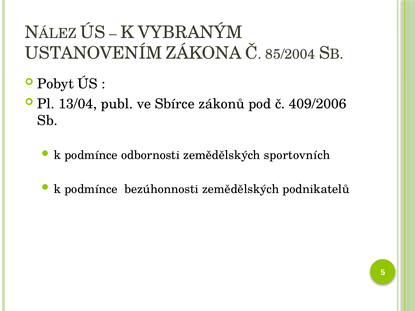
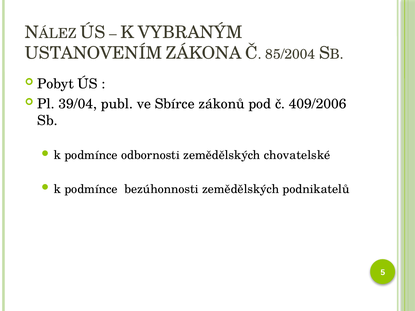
13/04: 13/04 -> 39/04 (78, 104)
sportovních: sportovních -> chovatelské (297, 155)
